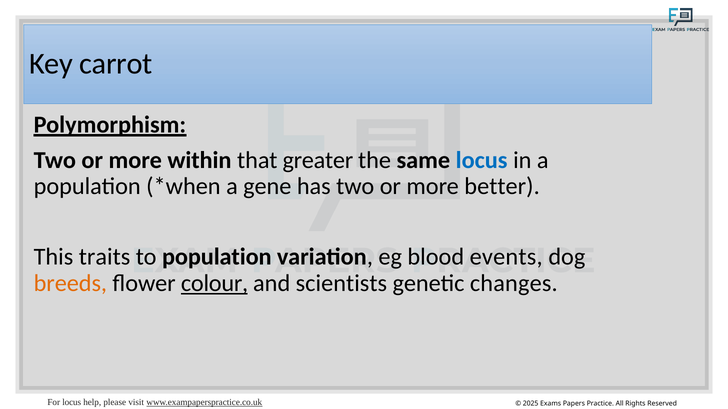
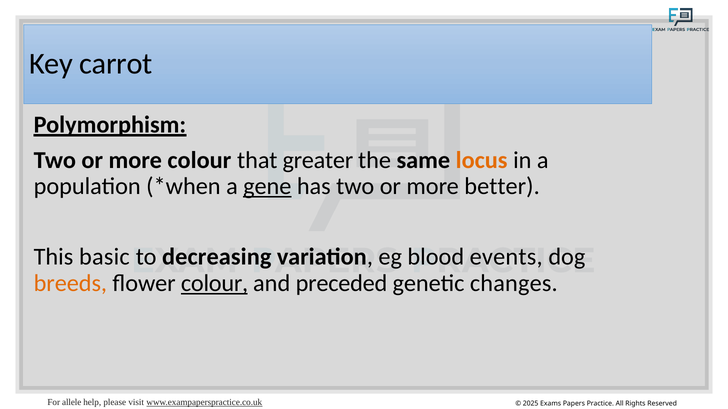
more within: within -> colour (199, 160)
locus colour: blue -> orange (482, 160)
gene underline: none -> present (267, 187)
traits: traits -> basic (104, 257)
to population: population -> decreasing (217, 257)
scientists: scientists -> preceded (342, 284)
locus: locus -> allele (72, 403)
